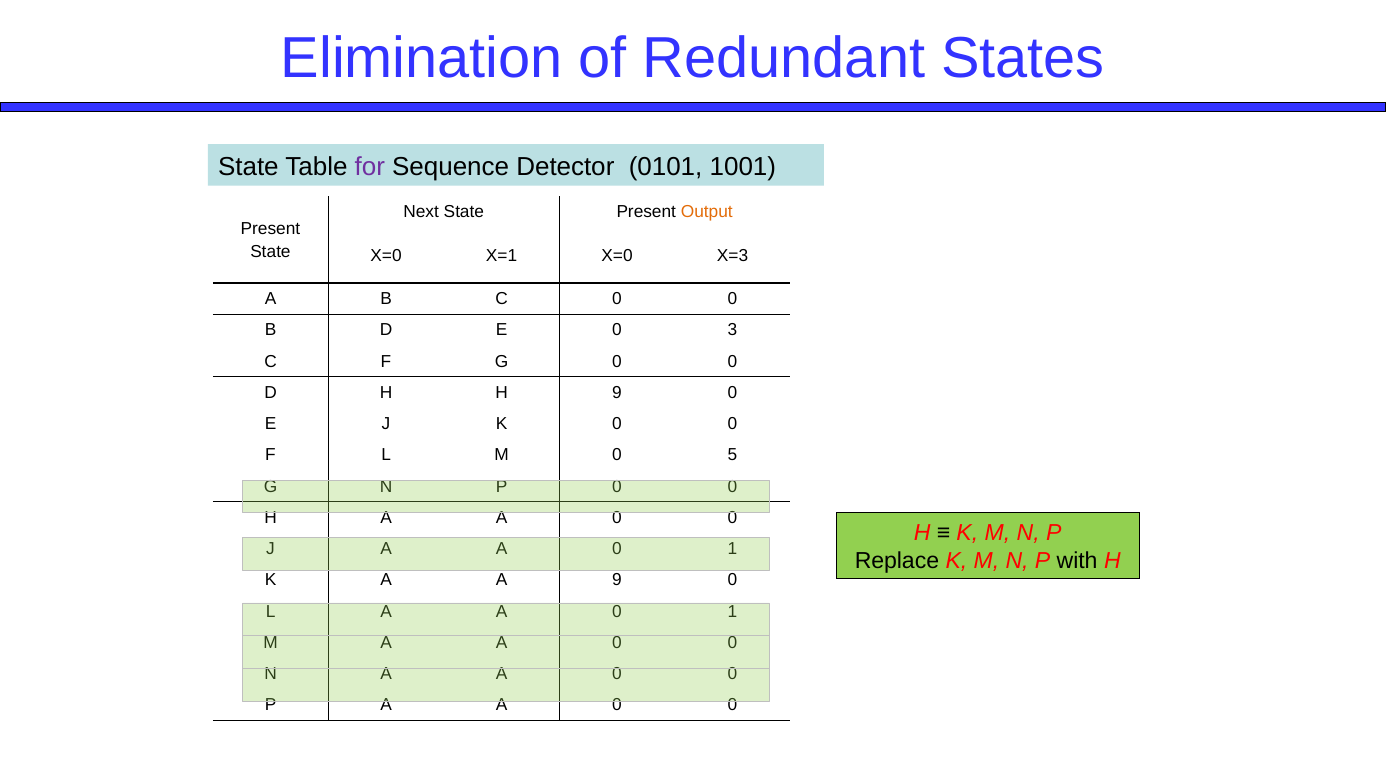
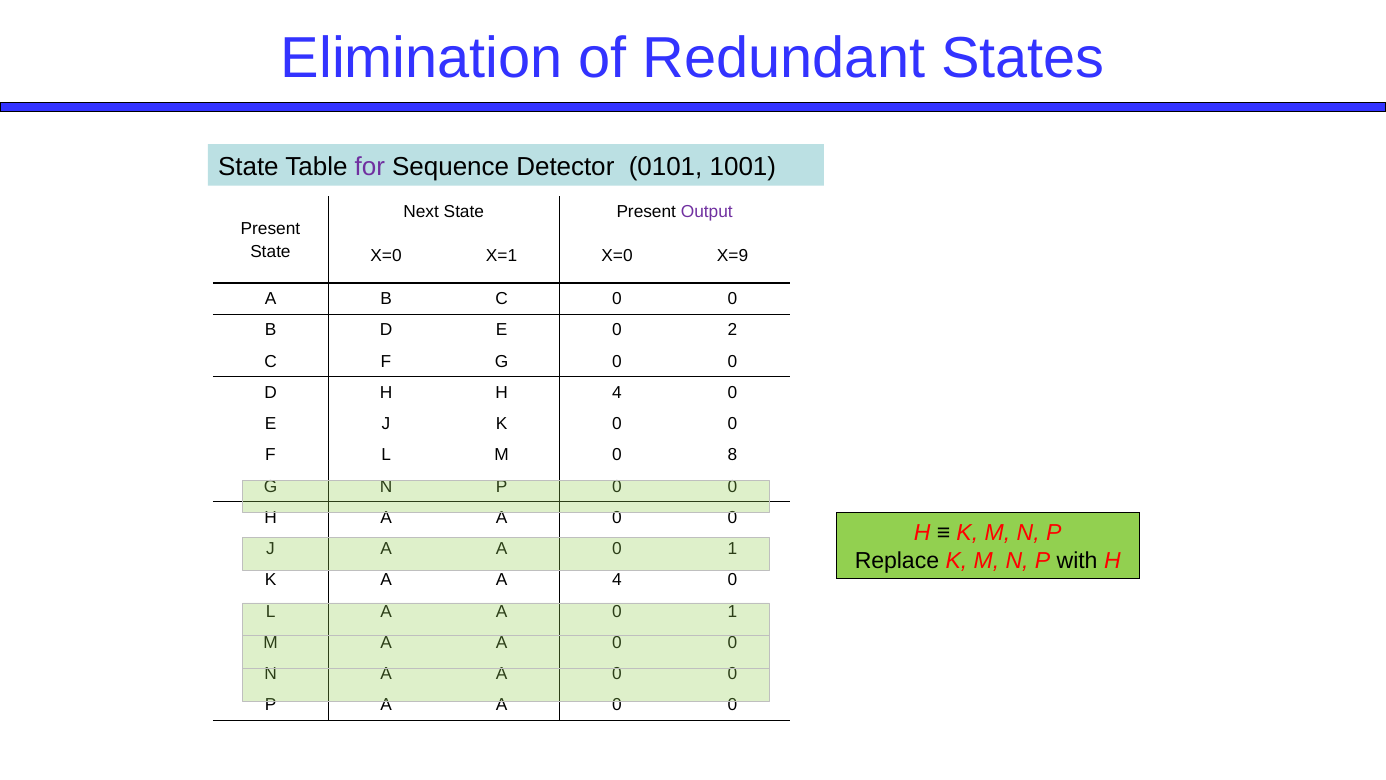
Output colour: orange -> purple (707, 212)
X=3: X=3 -> X=9 (733, 255)
3: 3 -> 2 (733, 330)
H 9: 9 -> 4 (617, 392)
5: 5 -> 8 (733, 455)
A 9: 9 -> 4 (617, 580)
